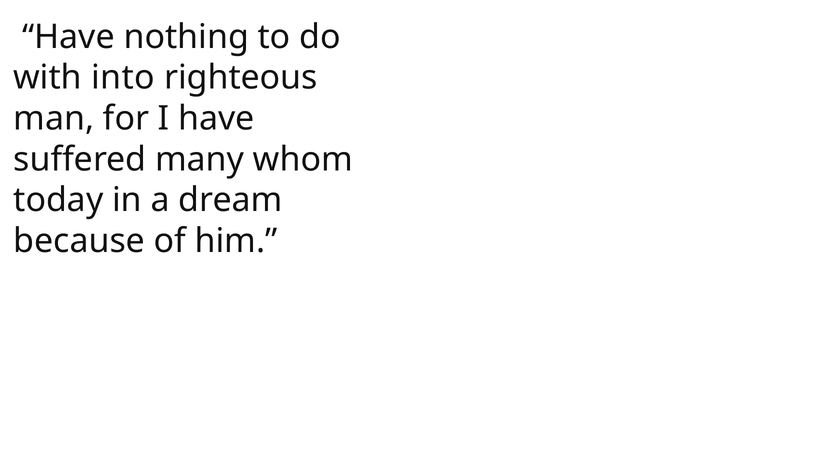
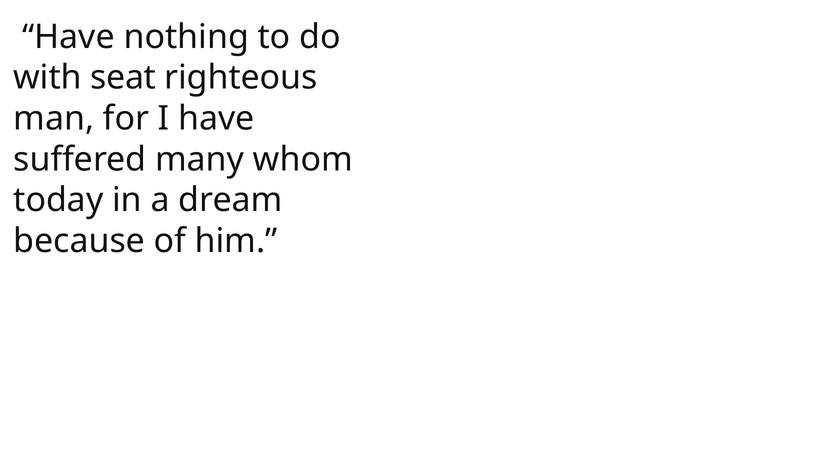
into: into -> seat (123, 78)
